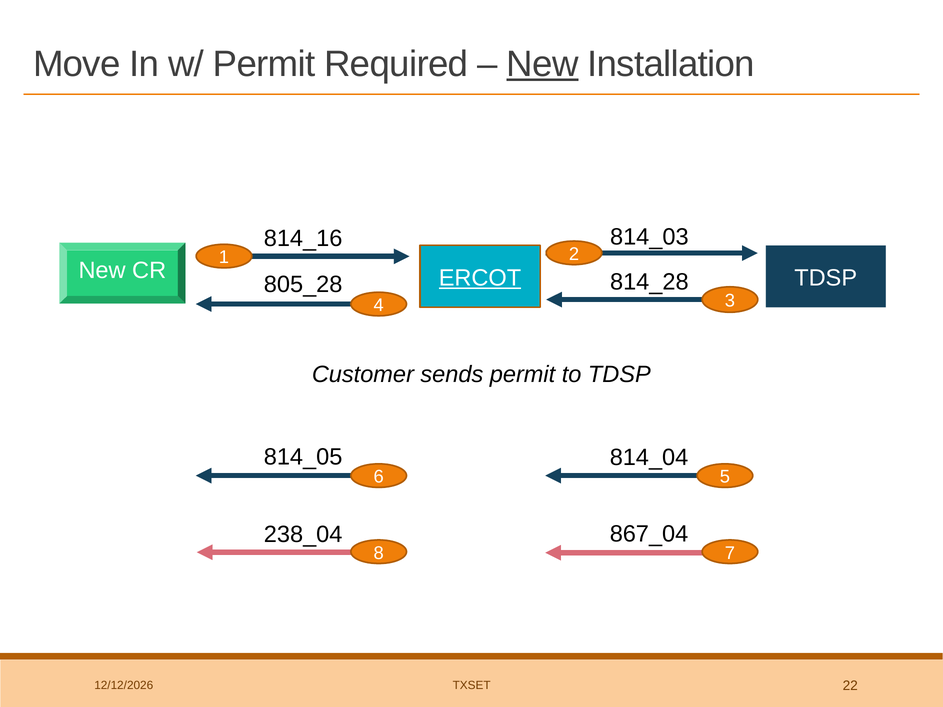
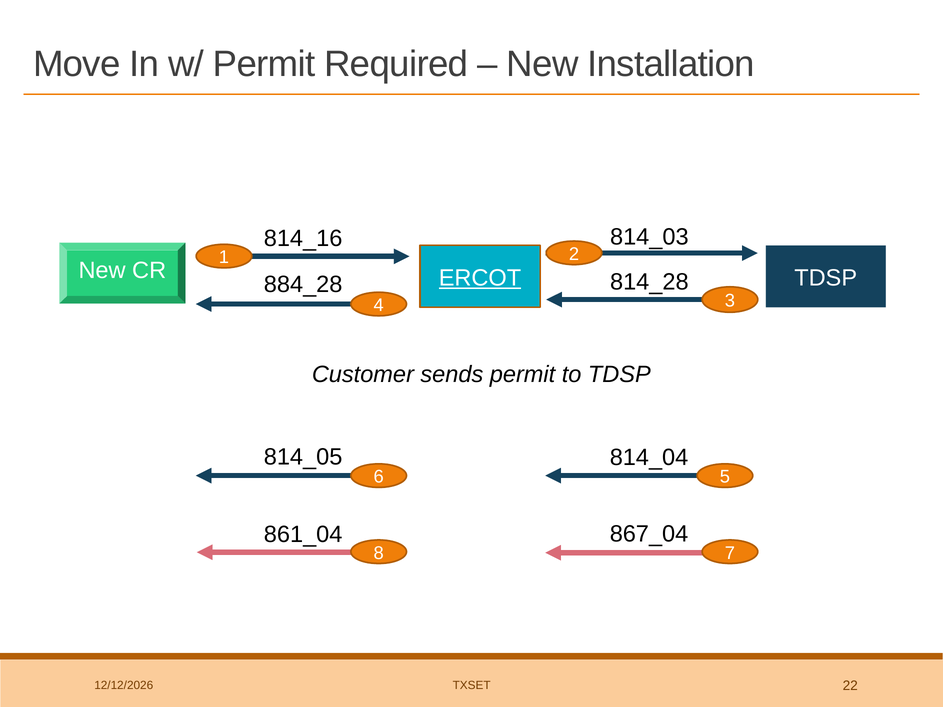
New underline: present -> none (542, 64)
805_28: 805_28 -> 884_28 (303, 284)
238_04: 238_04 -> 861_04 (303, 535)
